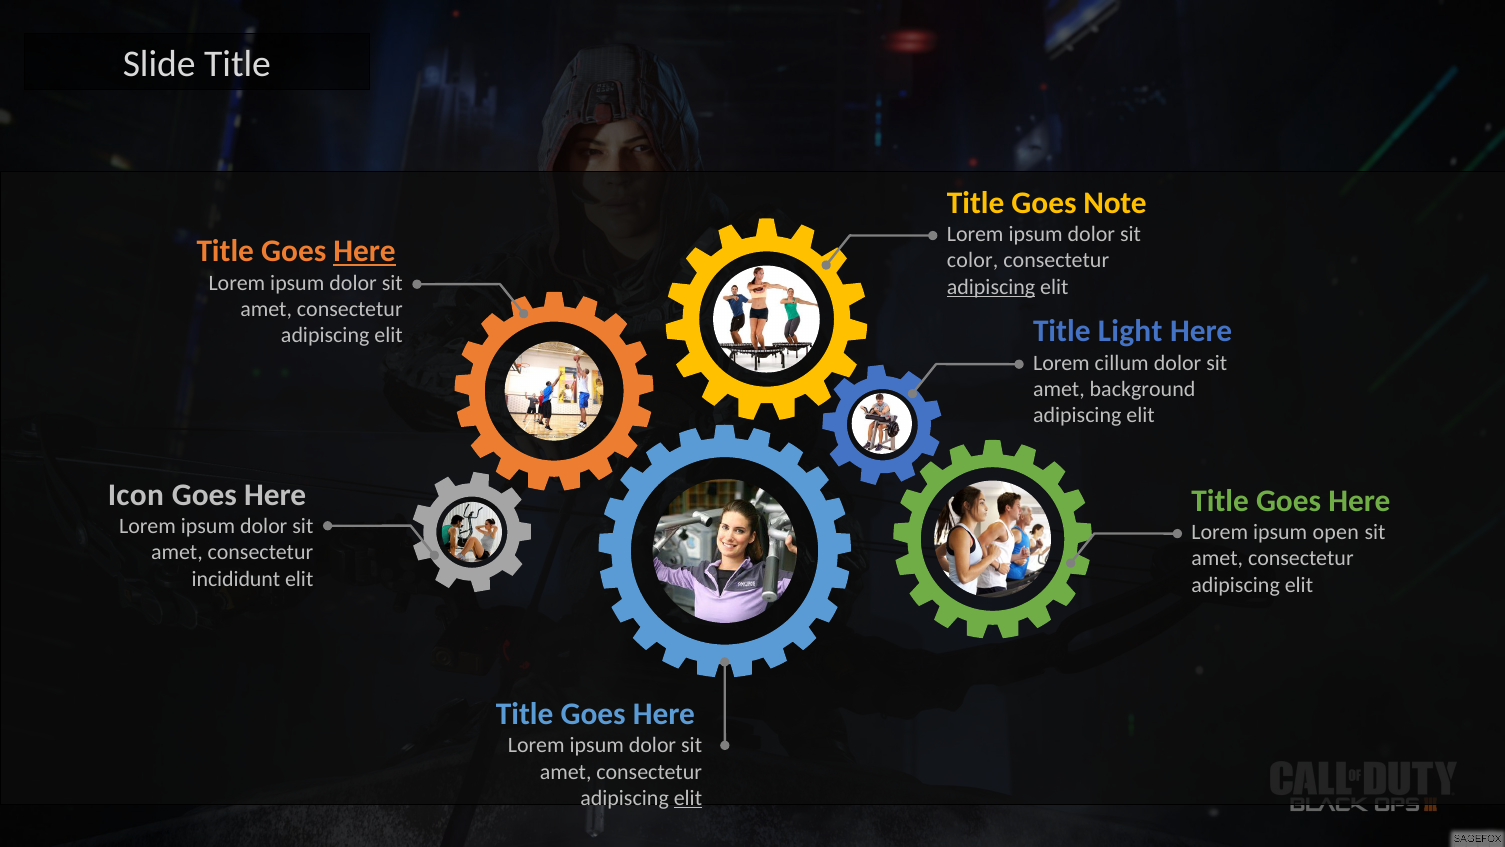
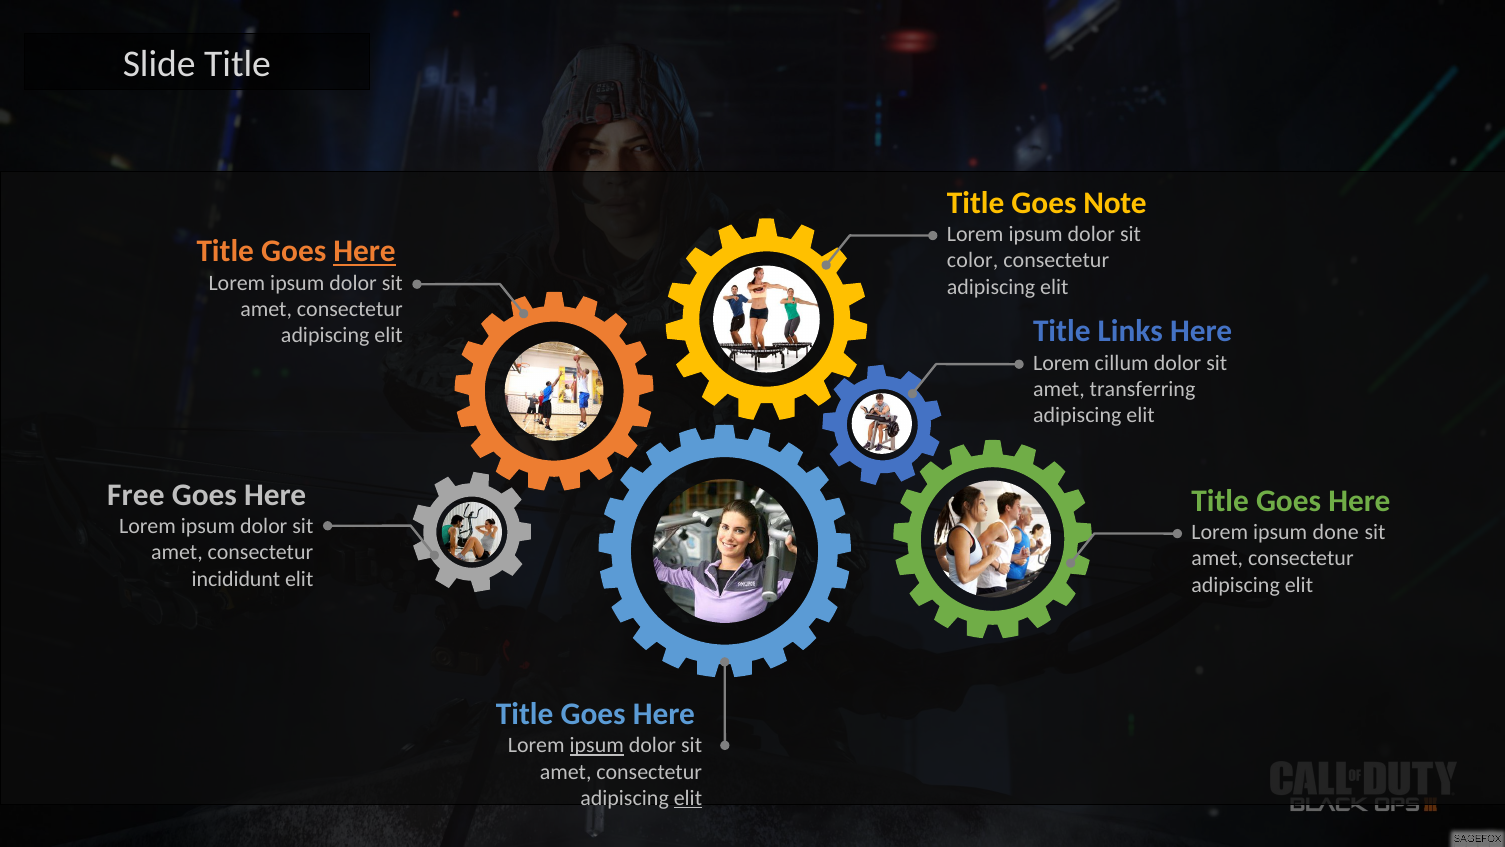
adipiscing underline: present -> none (991, 287)
Light: Light -> Links (1130, 331)
background: background -> transferring (1143, 389)
Icon: Icon -> Free (136, 494)
open: open -> done (1336, 532)
ipsum underline: none -> present (597, 745)
